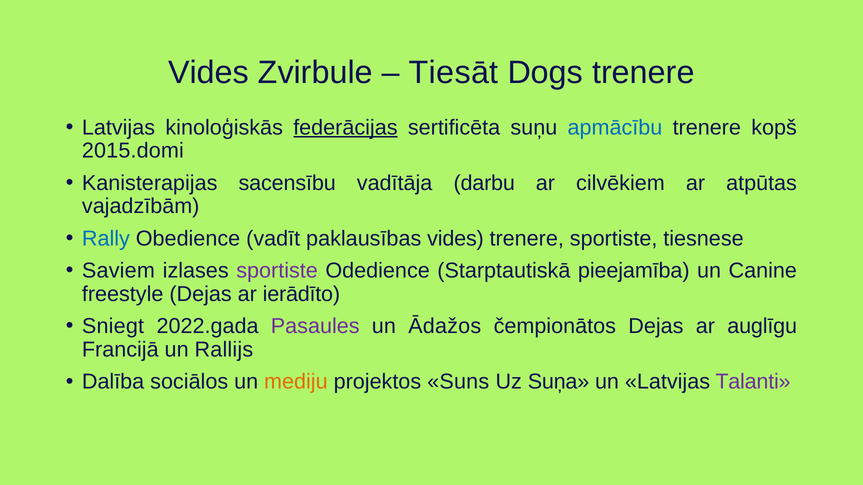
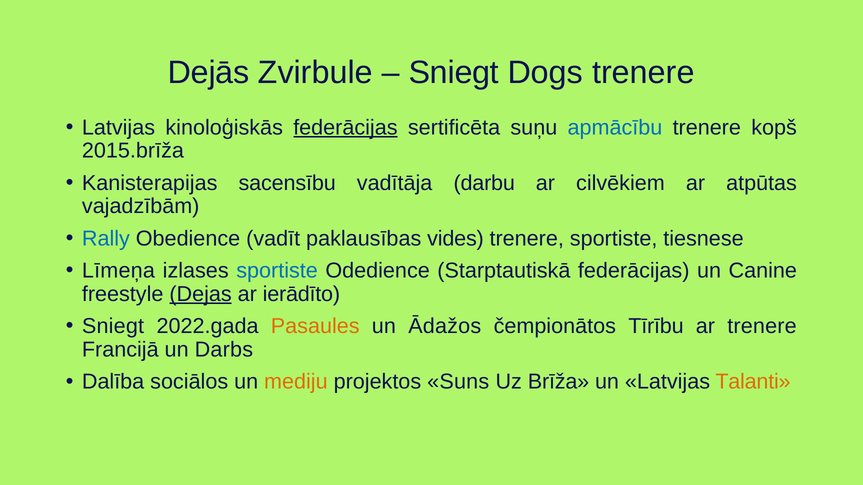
Vides: Vides -> Dejās (209, 73)
Tiesāt: Tiesāt -> Sniegt (454, 73)
2015.domi: 2015.domi -> 2015.brīža (133, 151)
Saviem: Saviem -> Līmeņa (118, 271)
sportiste colour: purple -> blue (277, 271)
Starptautiskā pieejamība: pieejamība -> federācijas (634, 271)
Dejas underline: none -> present (201, 294)
Pasaules colour: purple -> orange (315, 327)
čempionātos Dejas: Dejas -> Tīrību (656, 327)
ar auglīgu: auglīgu -> trenere (762, 327)
Rallijs: Rallijs -> Darbs (224, 350)
Suņa: Suņa -> Brīža (559, 382)
Talanti colour: purple -> orange (753, 382)
